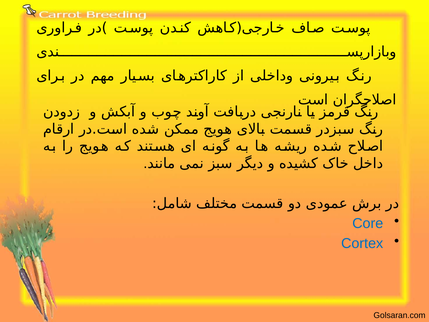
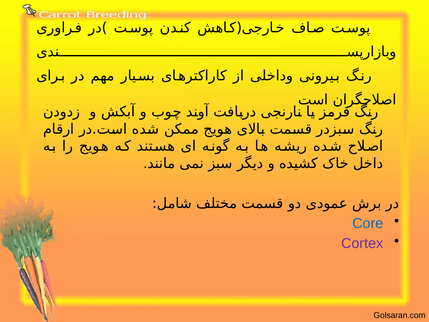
Cortex colour: blue -> purple (362, 243)
